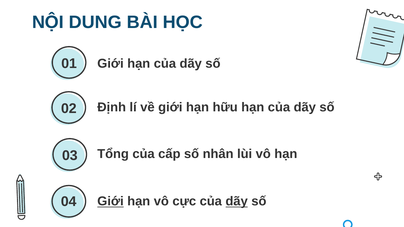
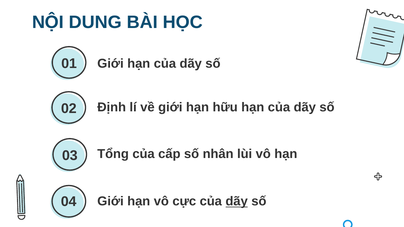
Giới underline: present -> none (111, 202)
